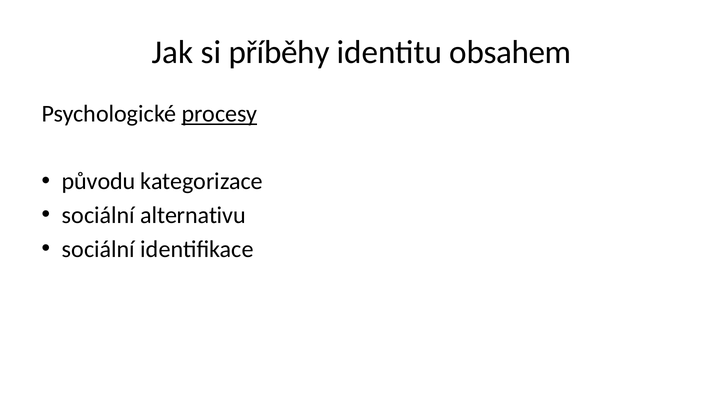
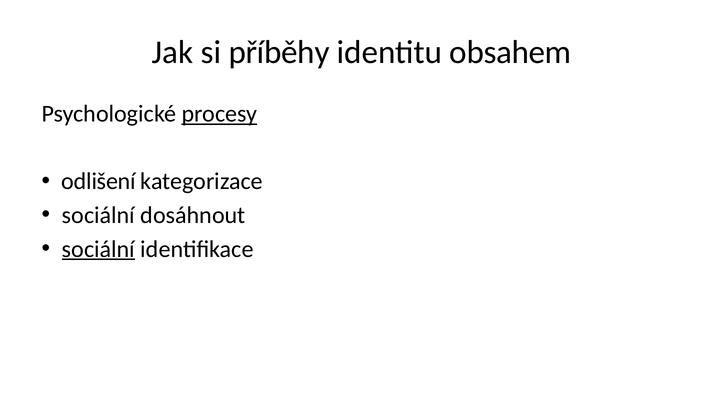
původu: původu -> odlišení (99, 181)
alternativu: alternativu -> dosáhnout (193, 215)
sociální underline: none -> present (98, 249)
